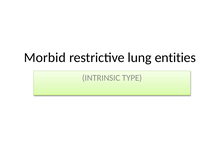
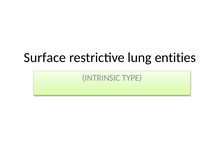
Morbid: Morbid -> Surface (45, 58)
